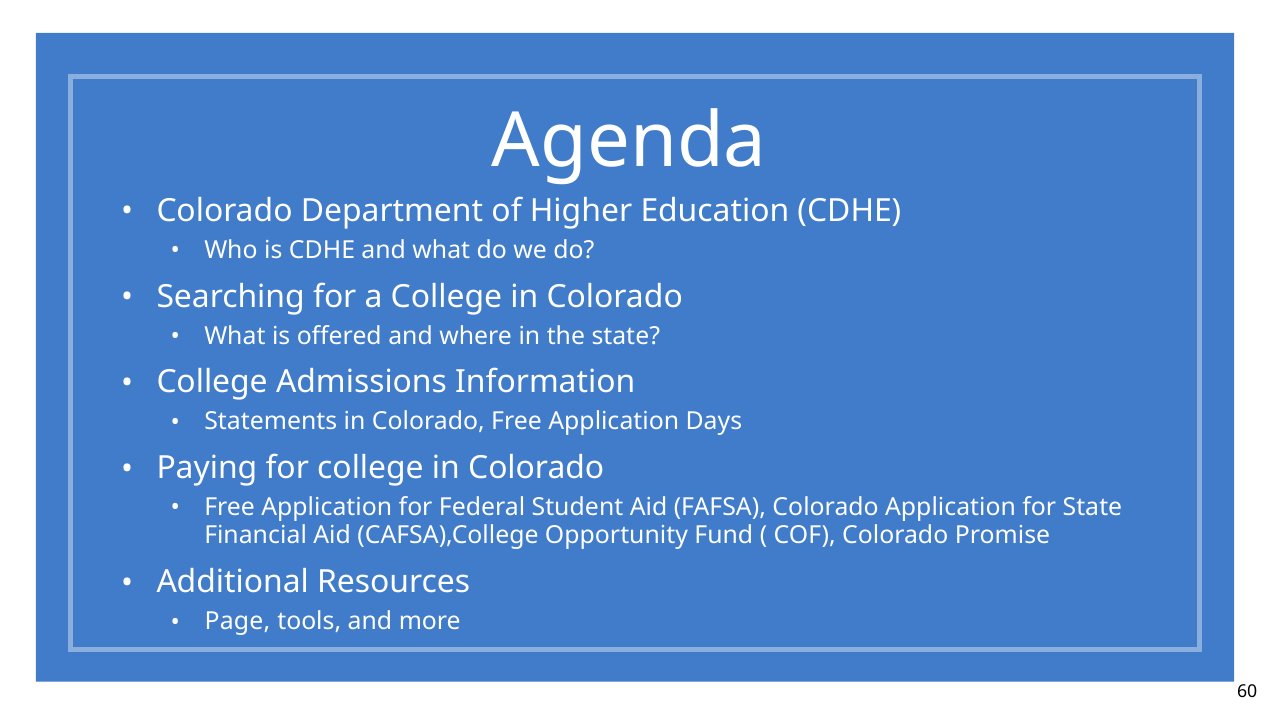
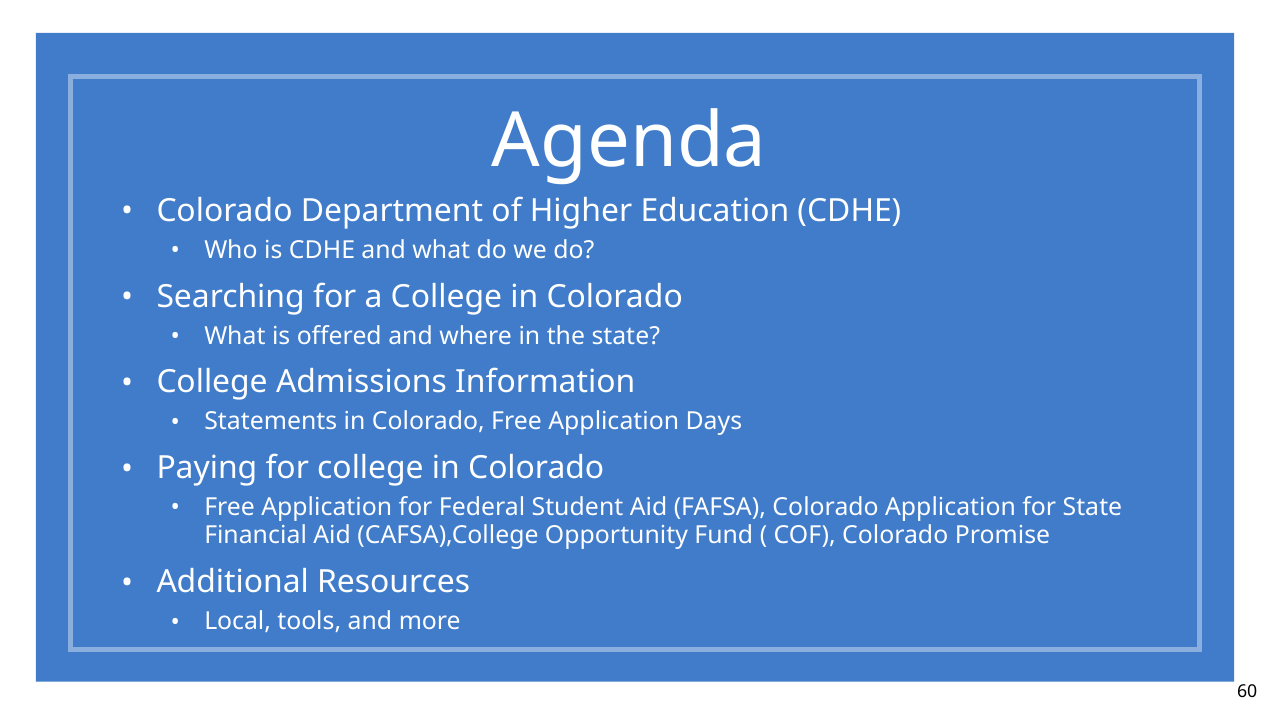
Page: Page -> Local (238, 622)
